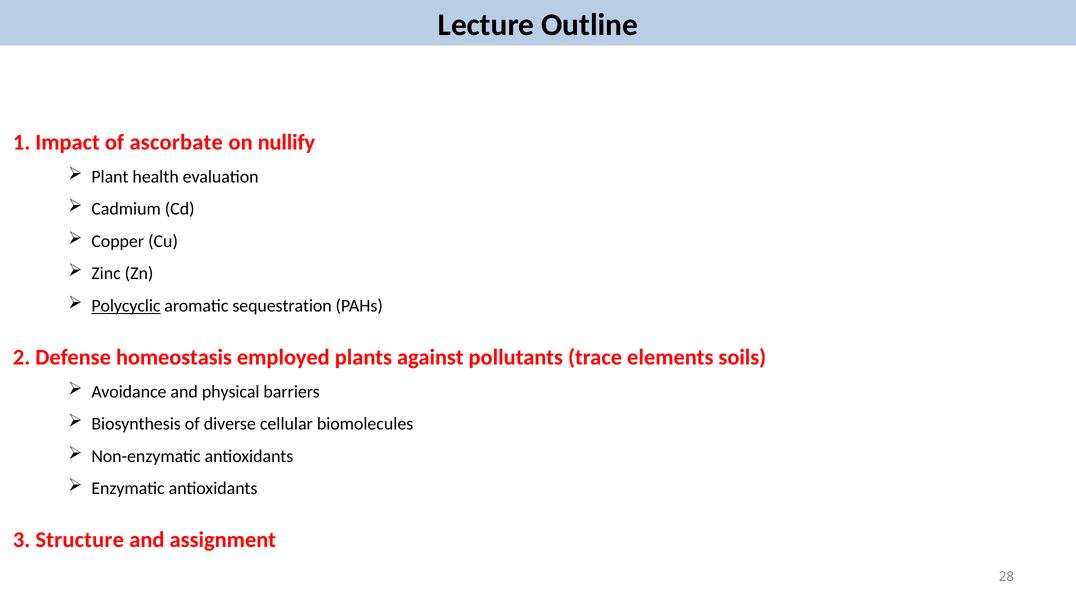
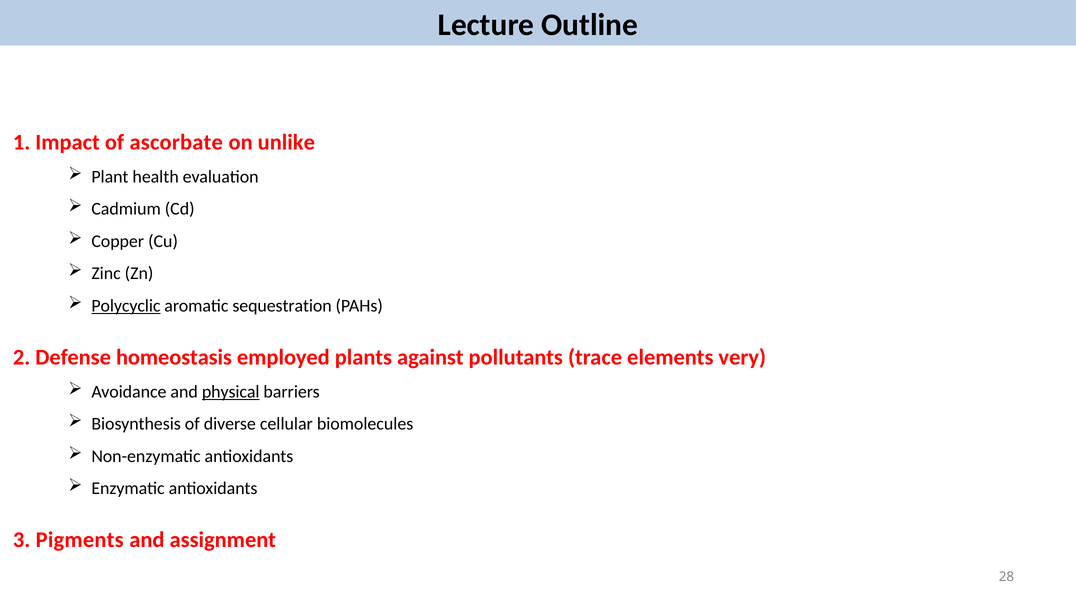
nullify: nullify -> unlike (286, 142)
soils: soils -> very (742, 357)
physical underline: none -> present (231, 392)
Structure: Structure -> Pigments (80, 540)
